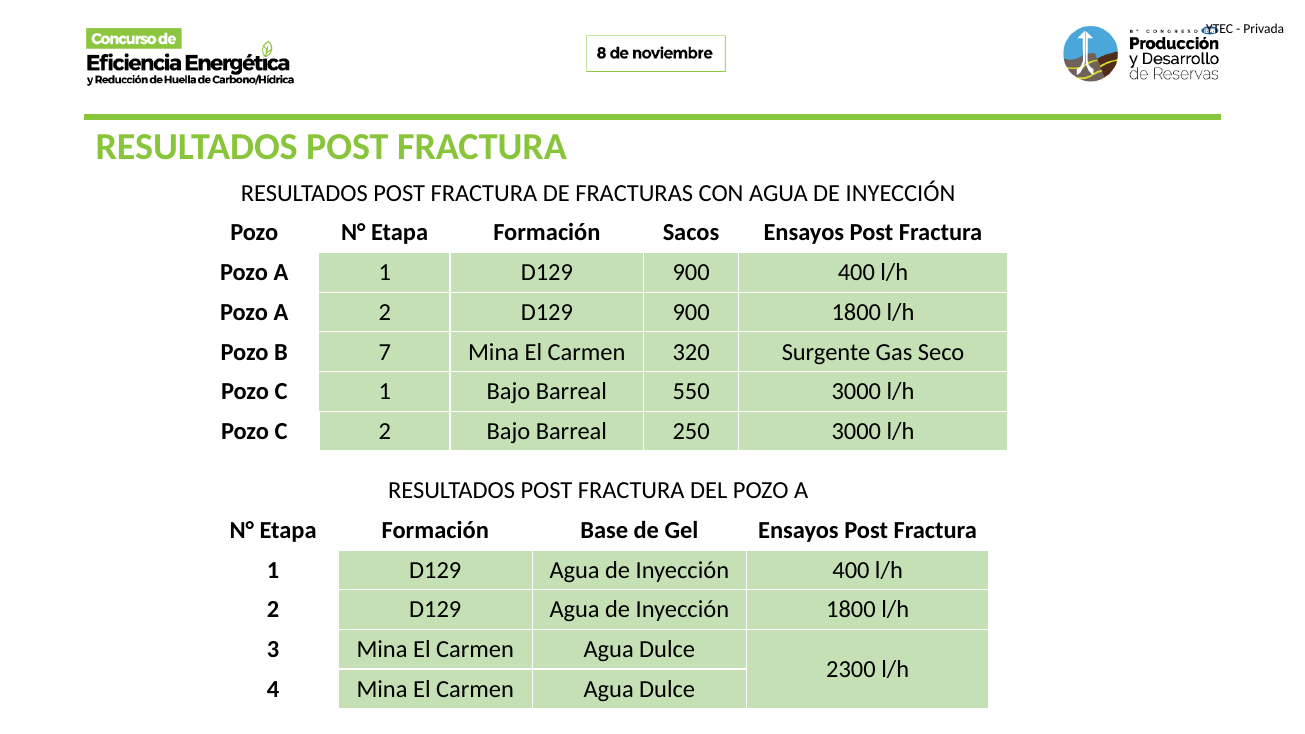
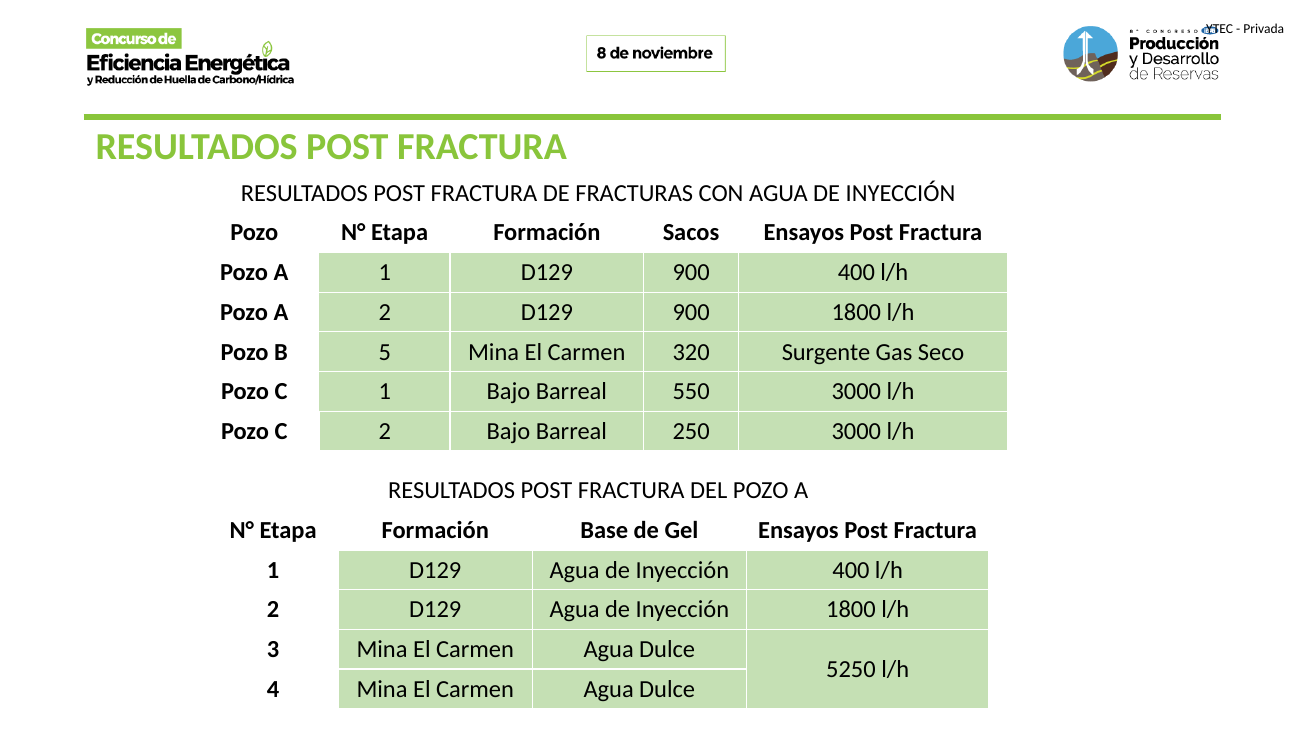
7: 7 -> 5 (385, 352)
2300: 2300 -> 5250 (851, 669)
